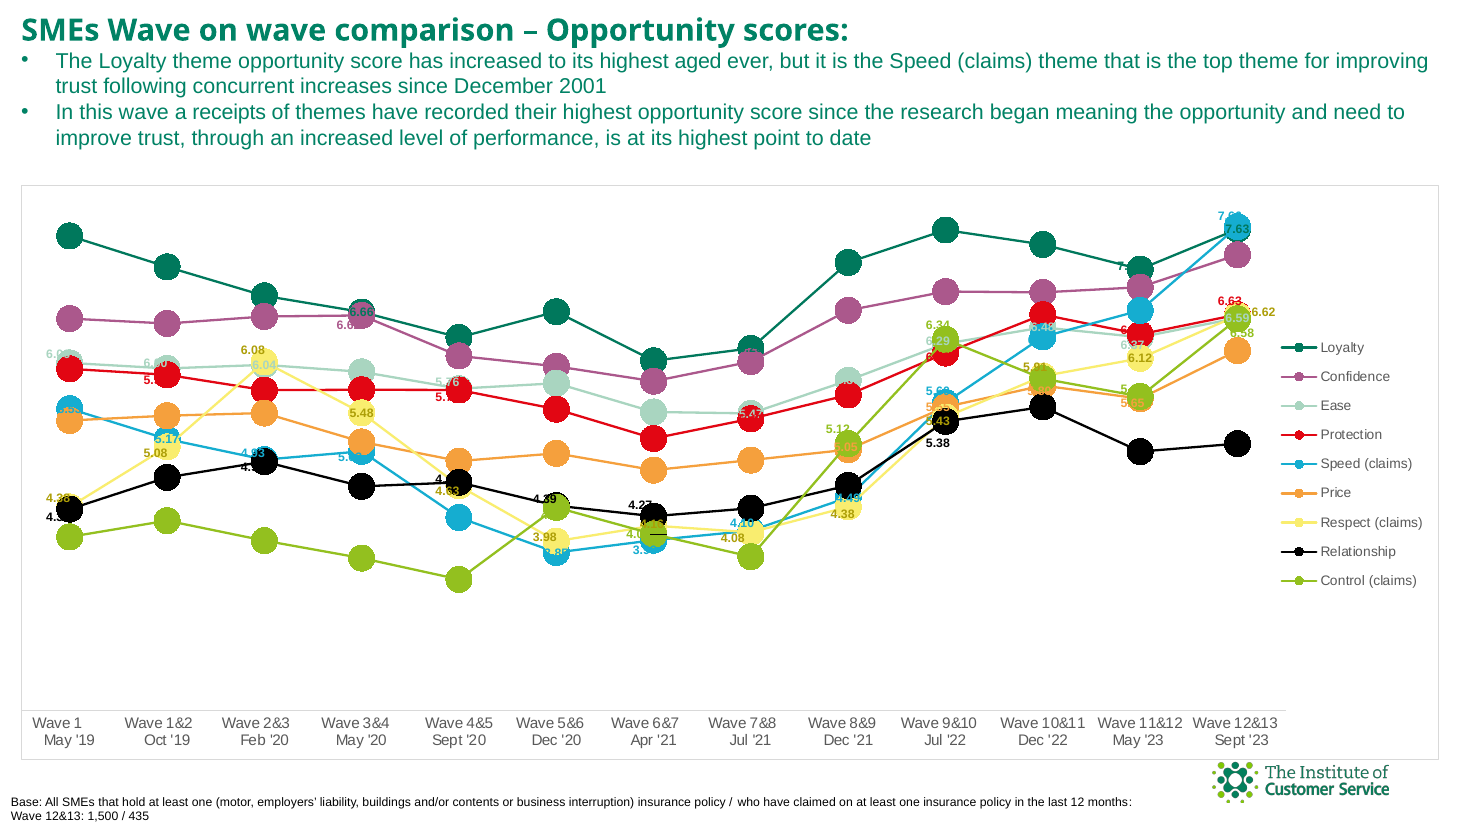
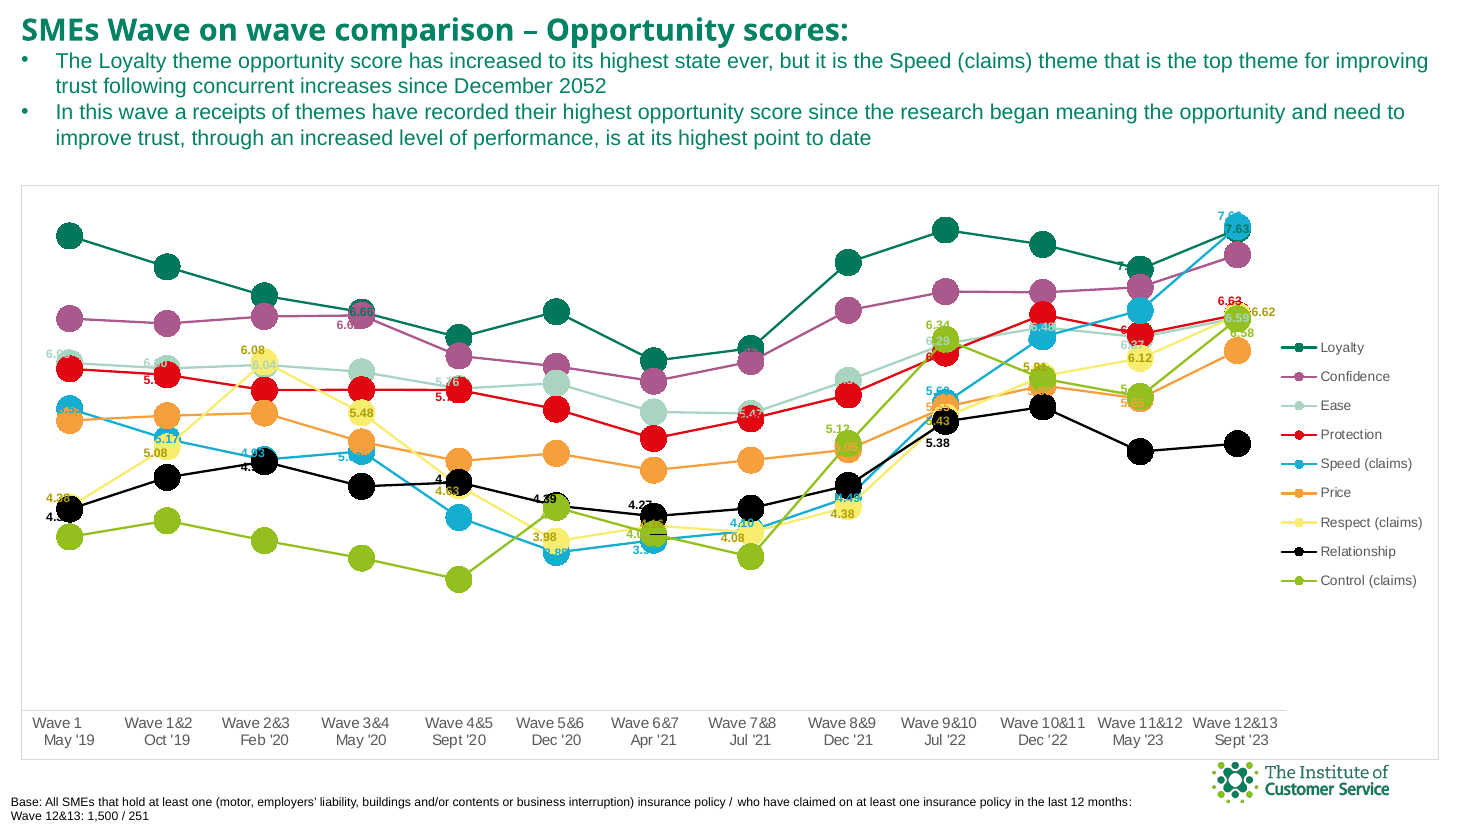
aged: aged -> state (698, 61)
2001: 2001 -> 2052 (583, 87)
435: 435 -> 251 (139, 817)
